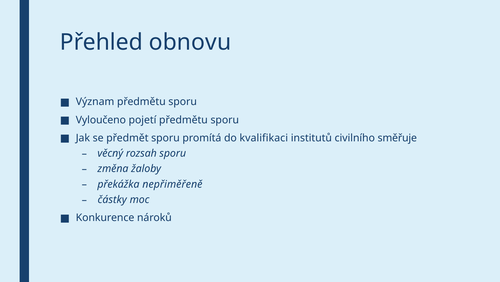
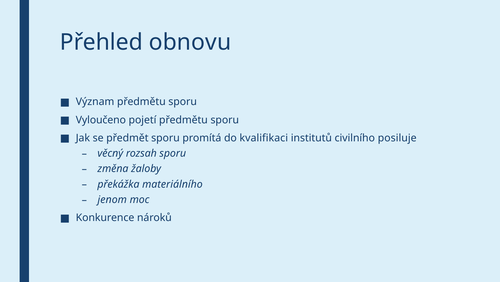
směřuje: směřuje -> posiluje (397, 138)
nepřiměřeně: nepřiměřeně -> materiálního (172, 184)
částky: částky -> jenom (112, 199)
